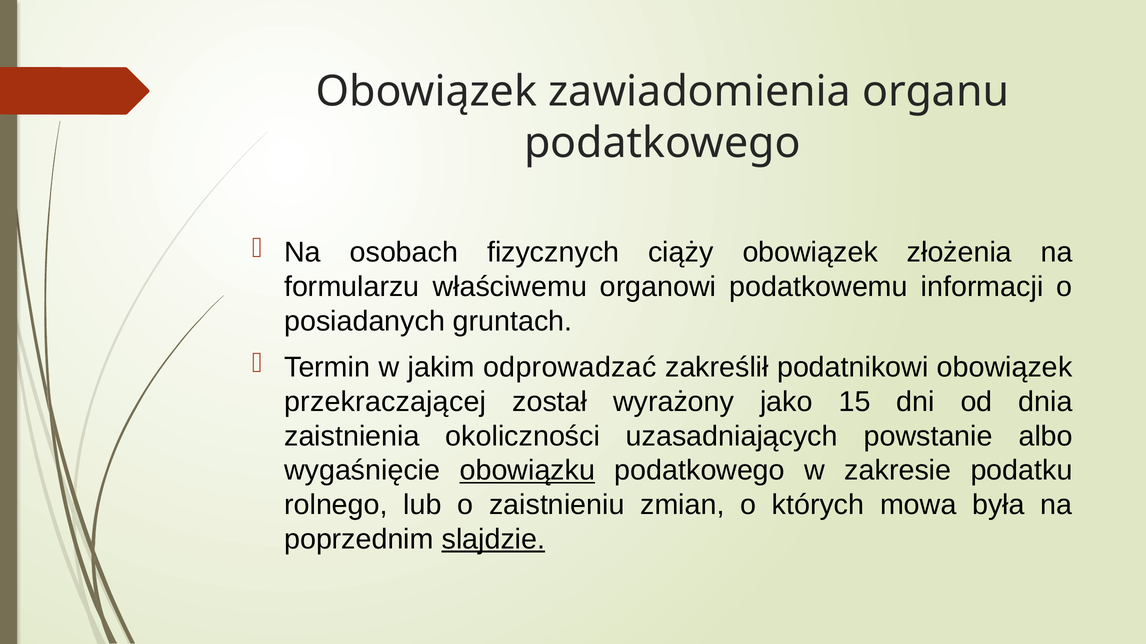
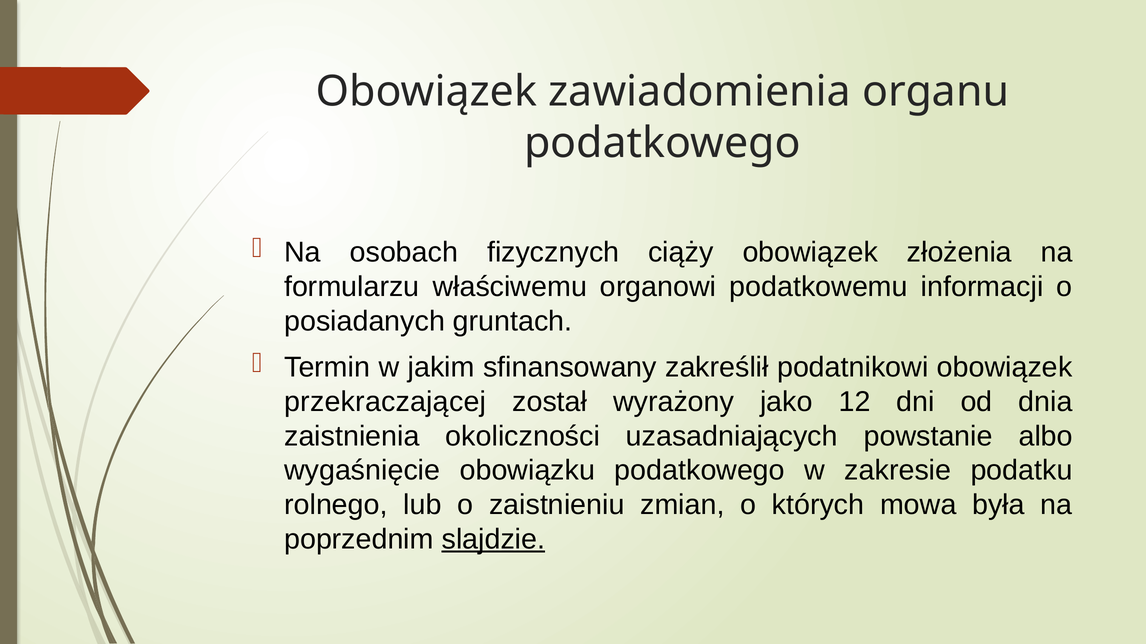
odprowadzać: odprowadzać -> sfinansowany (570, 368)
15: 15 -> 12 (855, 402)
obowiązku underline: present -> none (527, 471)
